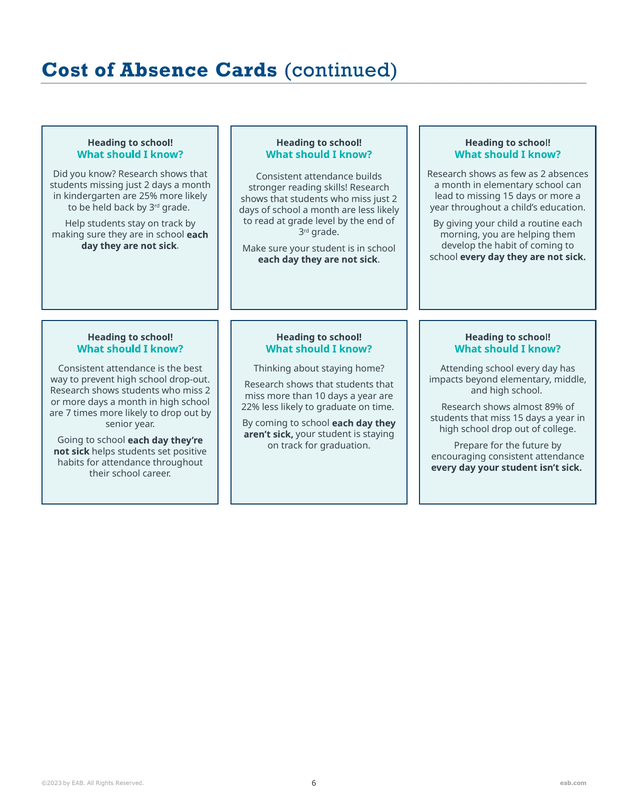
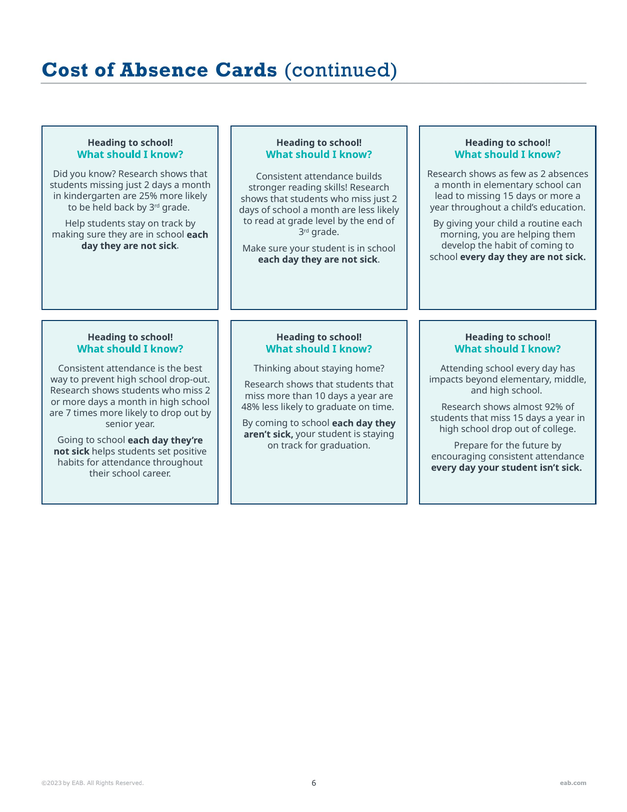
22%: 22% -> 48% (251, 407)
89%: 89% -> 92% (554, 407)
